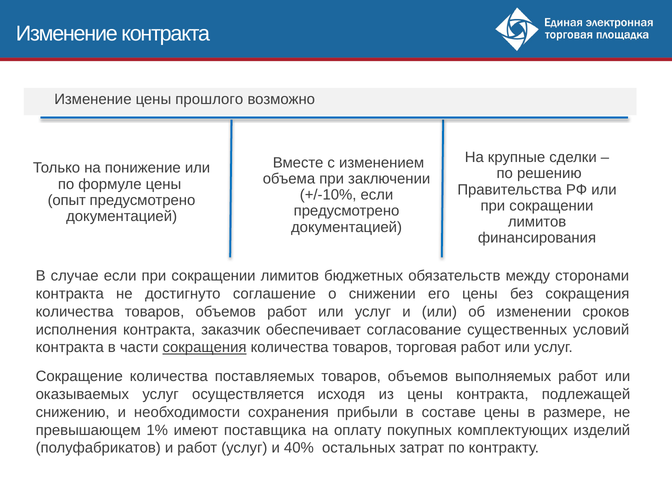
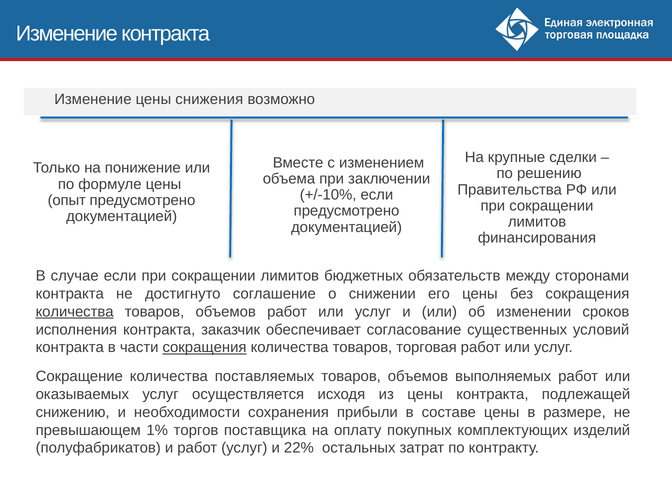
прошлого: прошлого -> снижения (209, 99)
количества underline: none -> present (75, 312)
имеют: имеют -> торгов (196, 430)
40%: 40% -> 22% (299, 448)
